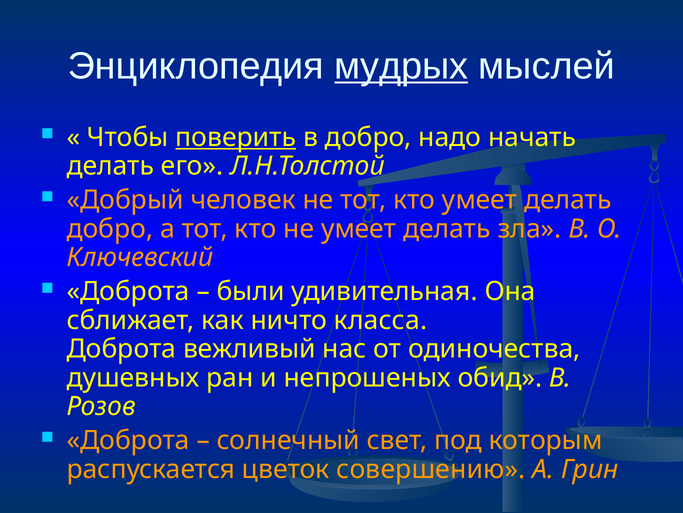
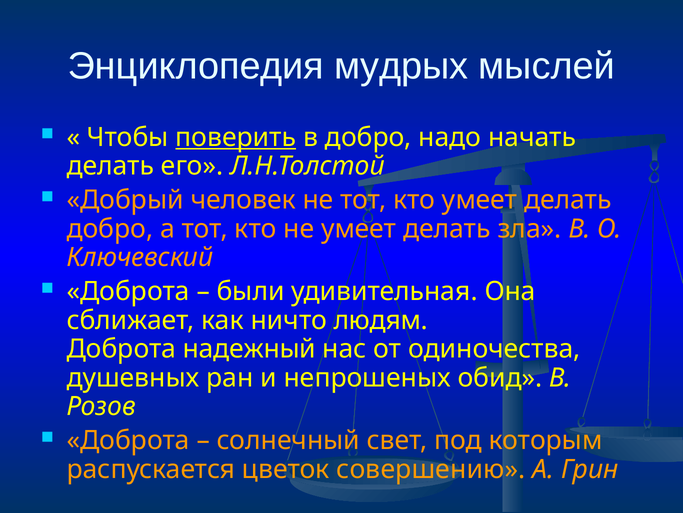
мудрых underline: present -> none (401, 66)
класса: класса -> людям (381, 320)
вежливый: вежливый -> надежный (249, 349)
